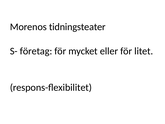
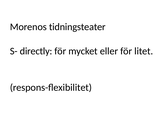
företag: företag -> directly (36, 51)
